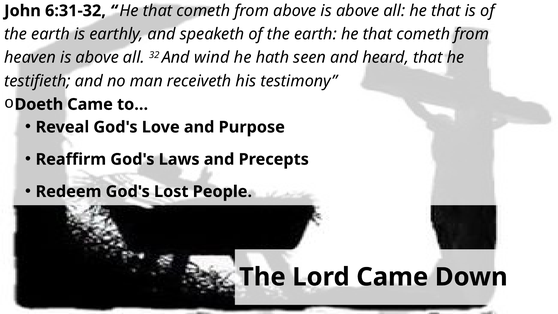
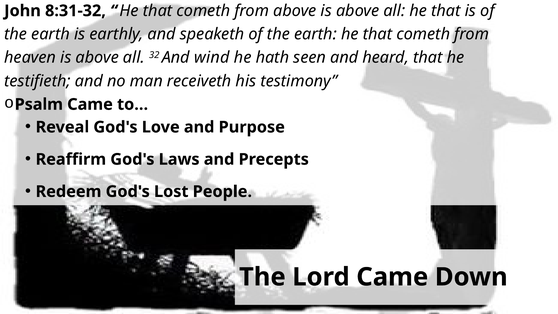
6:31-32: 6:31-32 -> 8:31-32 (75, 11)
Doeth: Doeth -> Psalm (39, 104)
